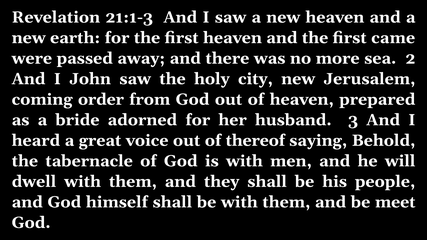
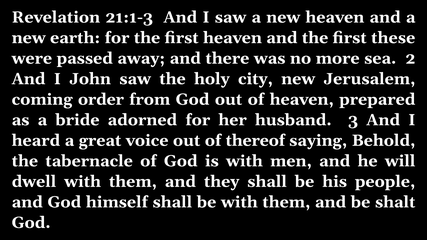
came: came -> these (393, 38)
meet: meet -> shalt (395, 202)
